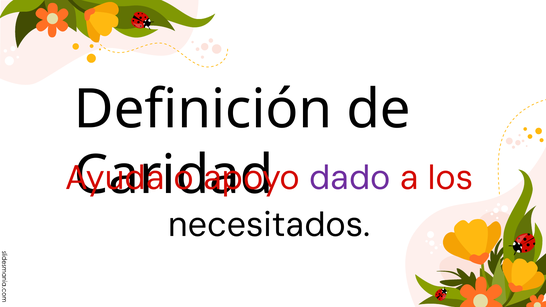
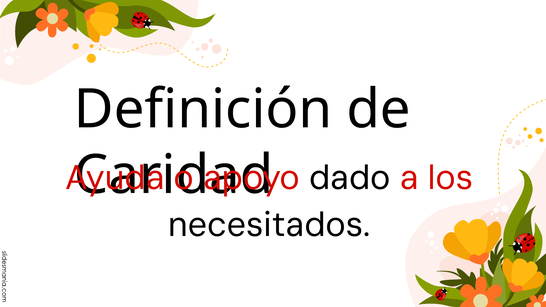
dado colour: purple -> black (350, 178)
